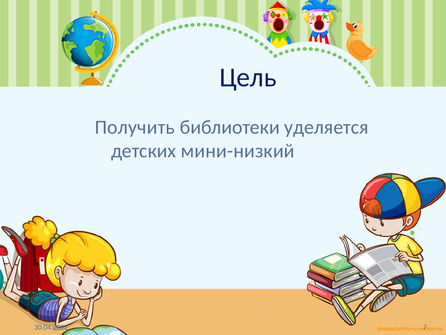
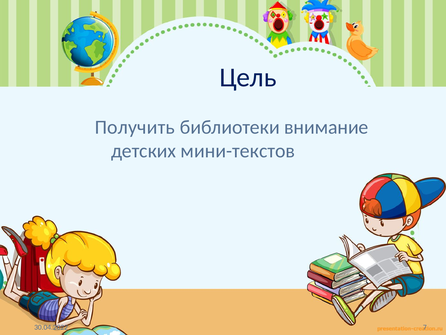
уделяется: уделяется -> внимание (326, 127)
мини-низкий: мини-низкий -> мини-текстов (238, 151)
